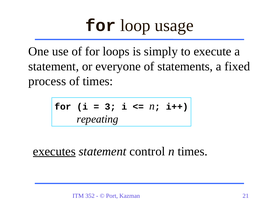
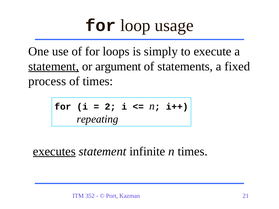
statement underline: none -> present (54, 66)
everyone: everyone -> argument (118, 66)
3: 3 -> 2 (110, 107)
control: control -> infinite (147, 152)
